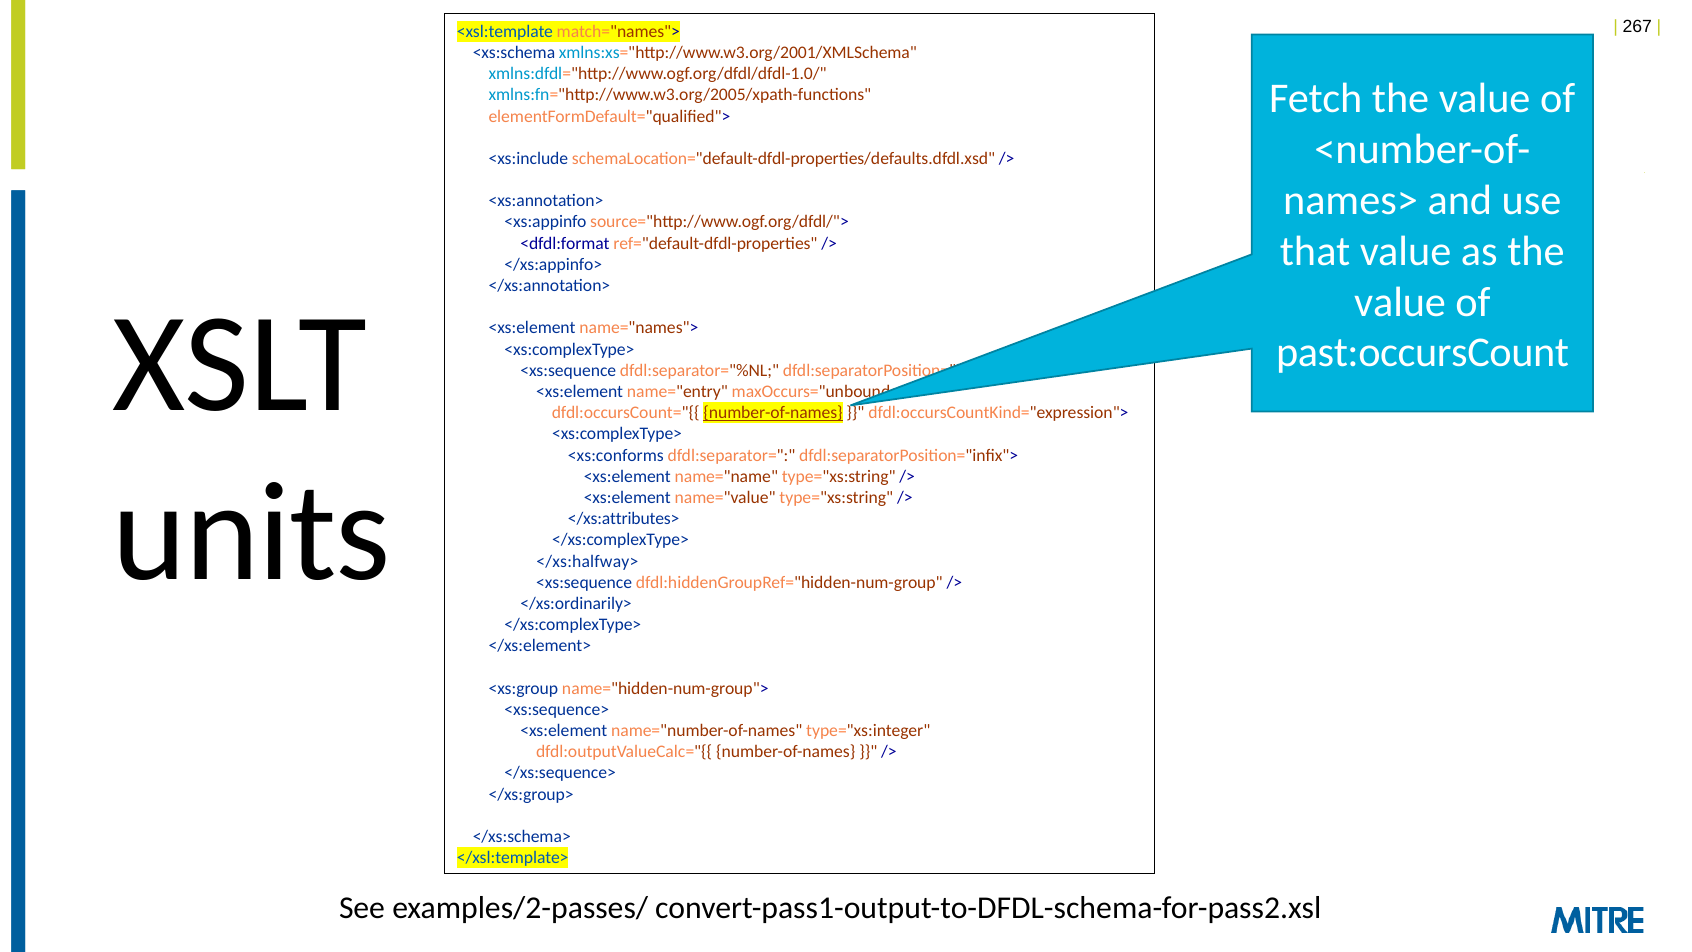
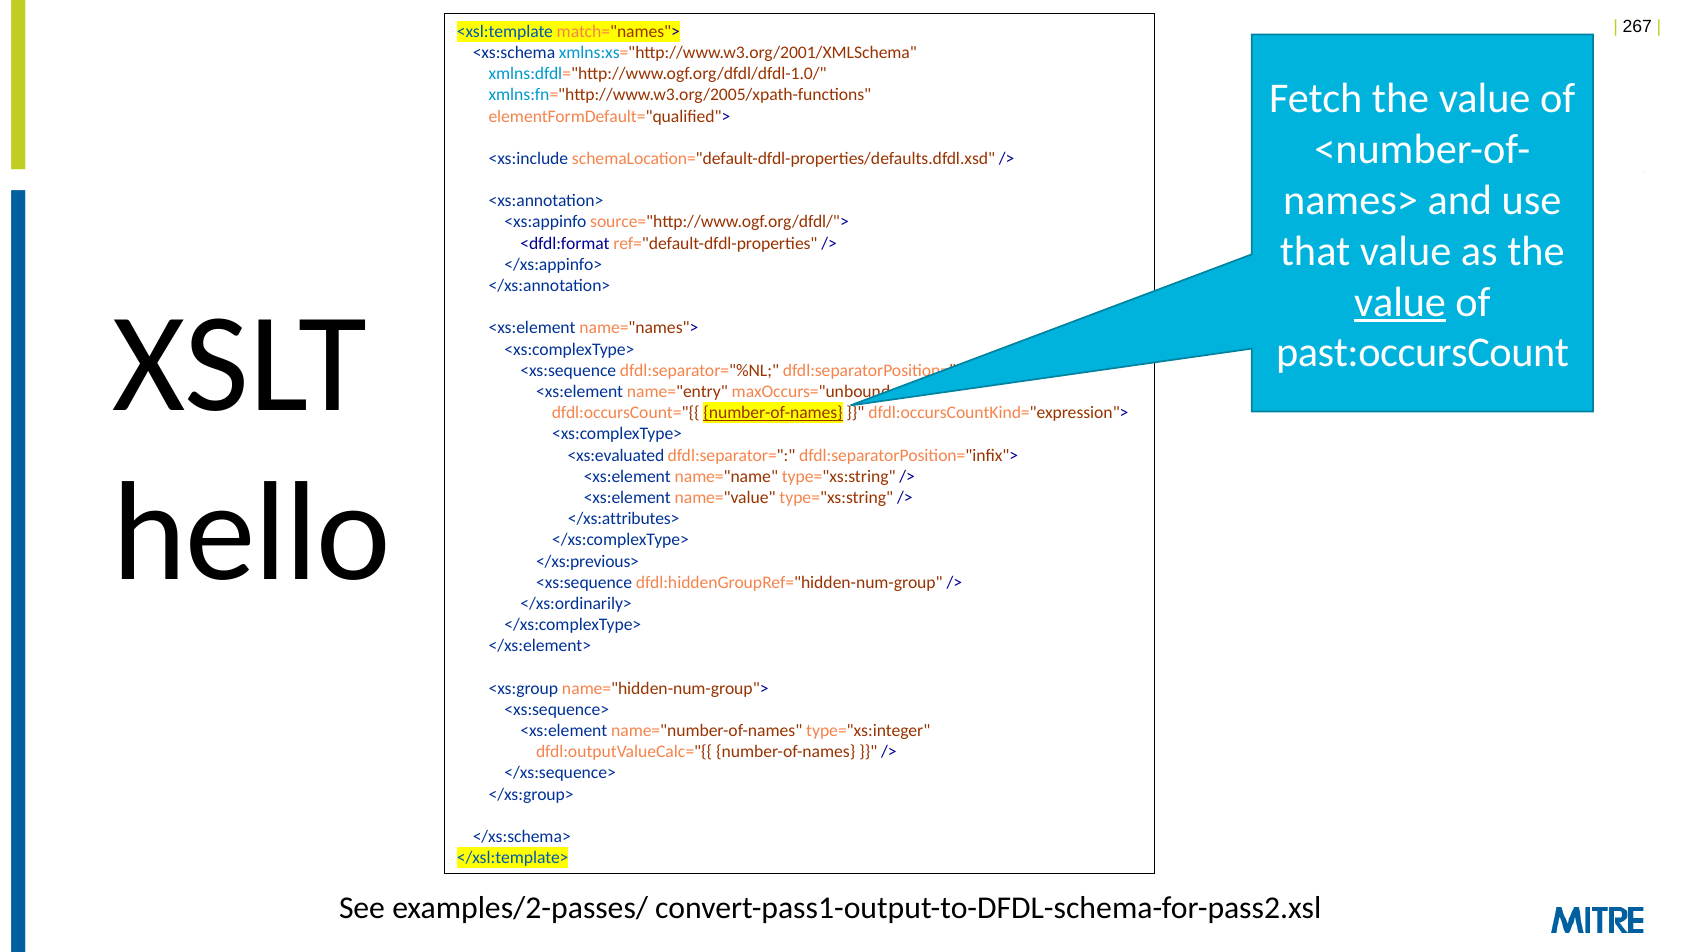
value underline: none -> present (1400, 302)
<xs:conforms: <xs:conforms -> <xs:evaluated (616, 455)
units: units -> hello (252, 533)
</xs:halfway>: </xs:halfway> -> </xs:previous> (588, 561)
